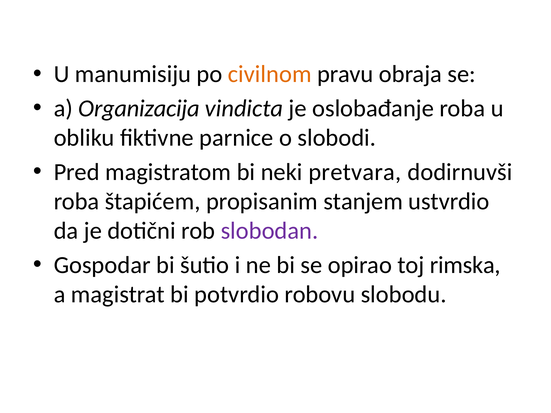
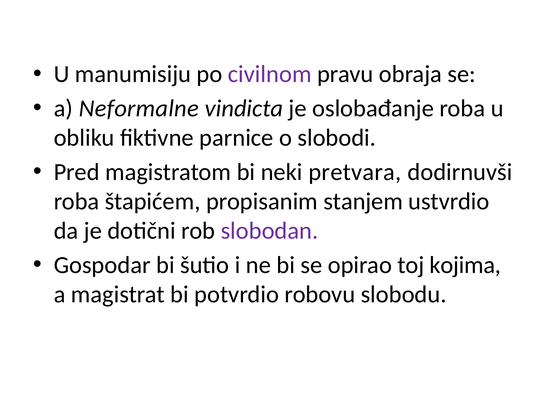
civilnom colour: orange -> purple (270, 74)
Organizacija: Organizacija -> Neformalne (139, 109)
rimska: rimska -> kojima (465, 265)
